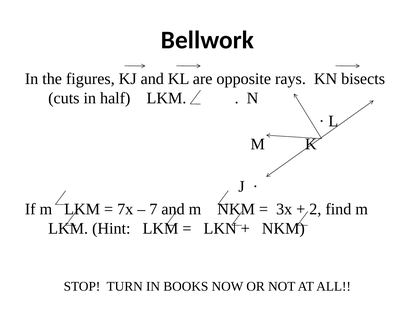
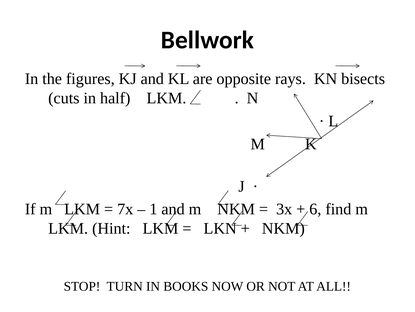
7: 7 -> 1 (153, 209)
2: 2 -> 6 (315, 209)
